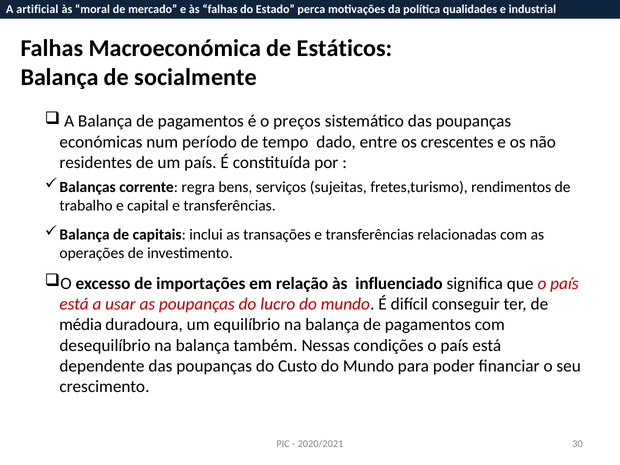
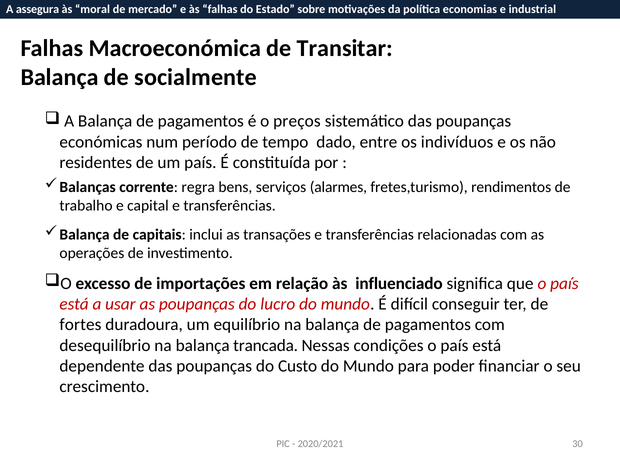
artificial: artificial -> assegura (38, 9)
perca: perca -> sobre (311, 9)
qualidades: qualidades -> economias (470, 9)
Estáticos: Estáticos -> Transitar (345, 48)
crescentes: crescentes -> indivíduos (457, 142)
sujeitas: sujeitas -> alarmes (338, 187)
média: média -> fortes (80, 325)
também: também -> trancada (266, 345)
